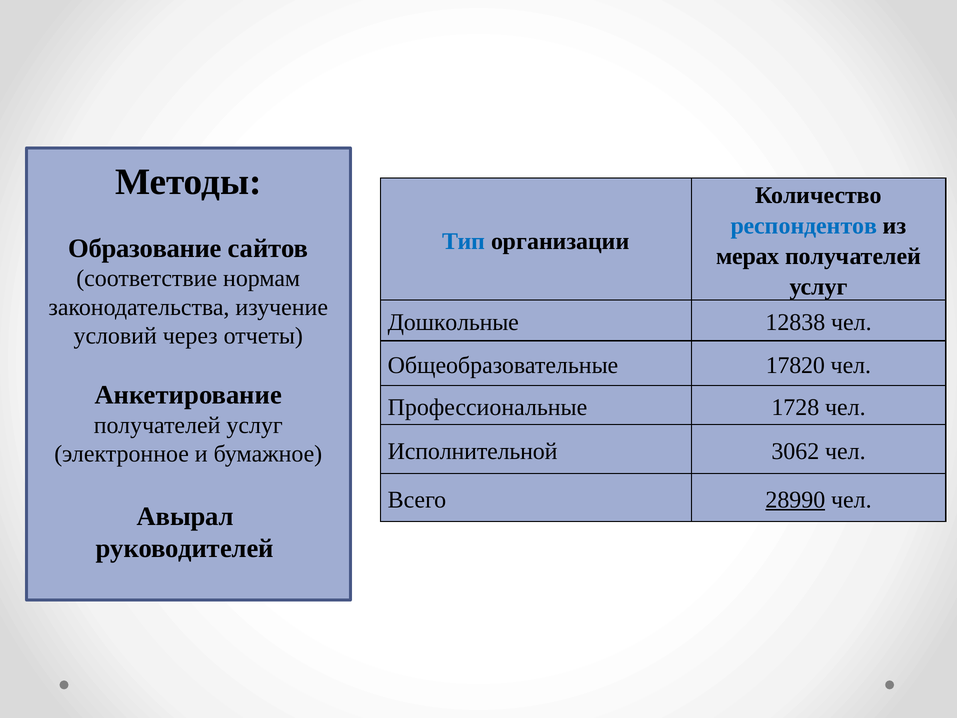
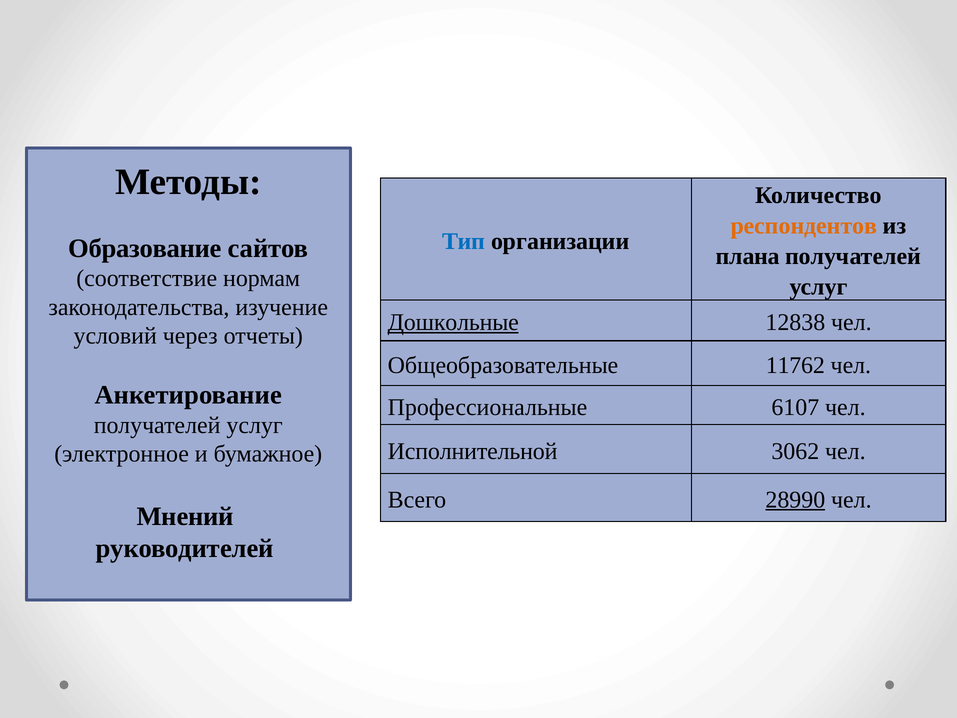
респондентов colour: blue -> orange (804, 226)
мерах: мерах -> плана (748, 256)
Дошкольные underline: none -> present (453, 322)
17820: 17820 -> 11762 (795, 365)
1728: 1728 -> 6107 (795, 407)
Авырал: Авырал -> Мнений (185, 516)
